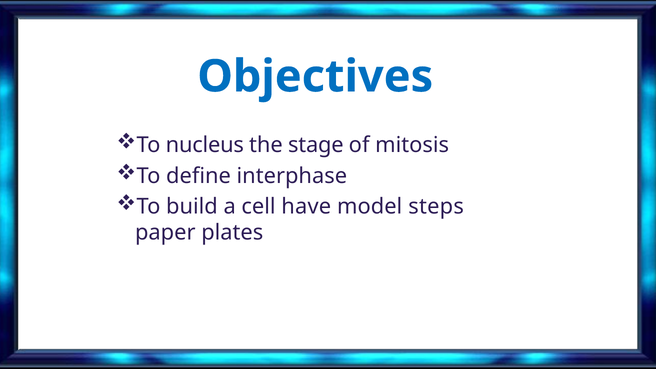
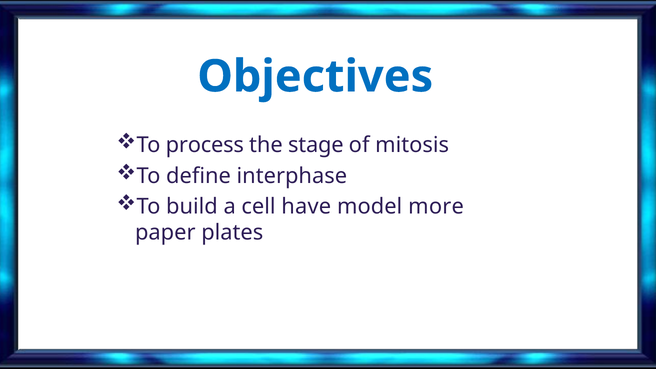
nucleus: nucleus -> process (205, 145)
steps: steps -> more (436, 206)
